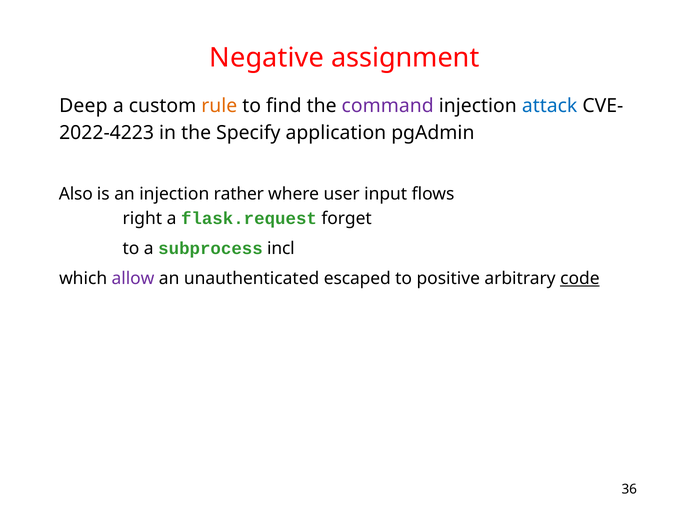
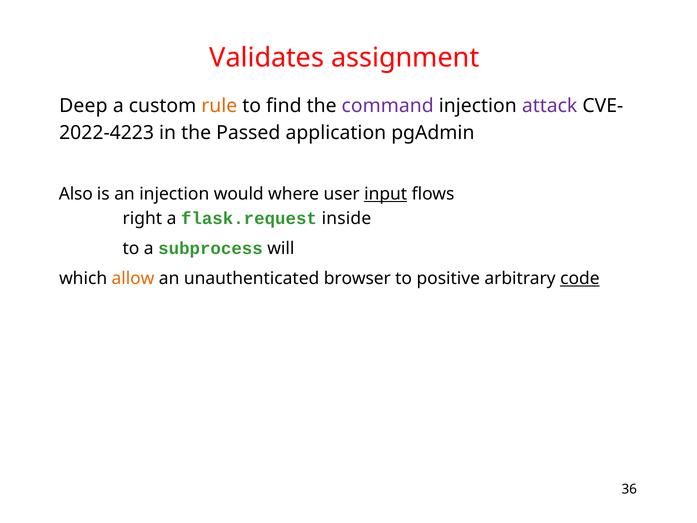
Negative: Negative -> Validates (267, 58)
attack colour: blue -> purple (550, 106)
Specify: Specify -> Passed (248, 133)
rather: rather -> would (239, 194)
input underline: none -> present (386, 194)
forget: forget -> inside (346, 218)
incl: incl -> will (281, 248)
allow colour: purple -> orange (133, 278)
escaped: escaped -> browser (357, 278)
